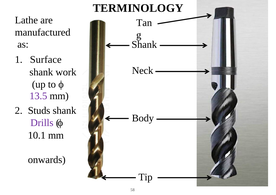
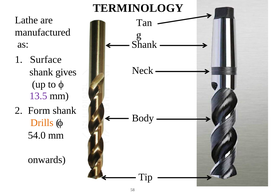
work: work -> gives (66, 72)
Studs: Studs -> Form (39, 111)
Drills colour: purple -> orange (42, 123)
10.1: 10.1 -> 54.0 (37, 135)
